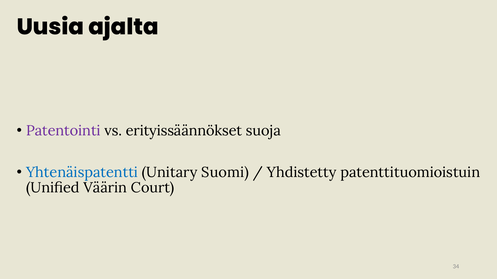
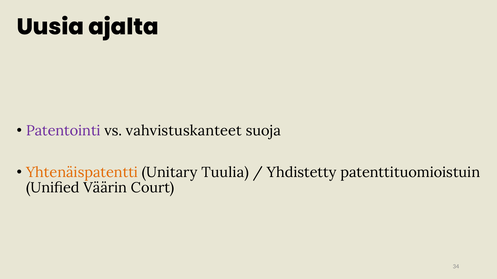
erityissäännökset: erityissäännökset -> vahvistuskanteet (184, 131)
Yhtenäispatentti colour: blue -> orange (82, 173)
Suomi: Suomi -> Tuulia (225, 173)
